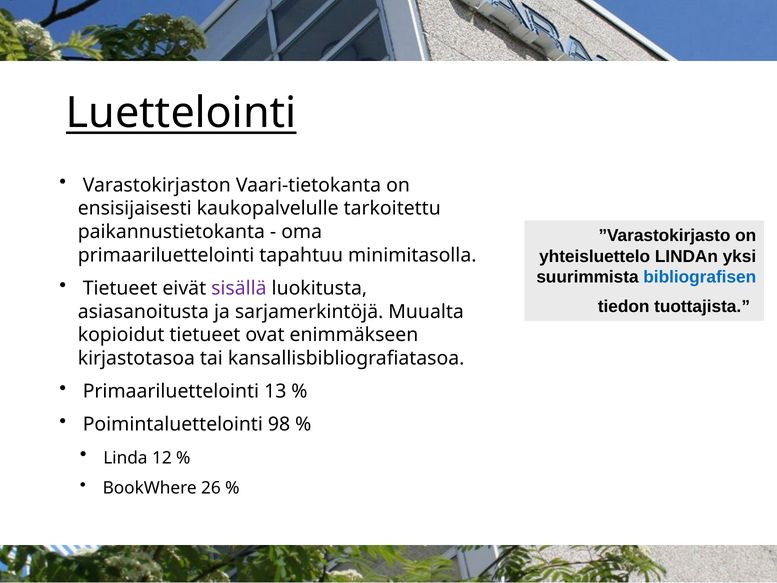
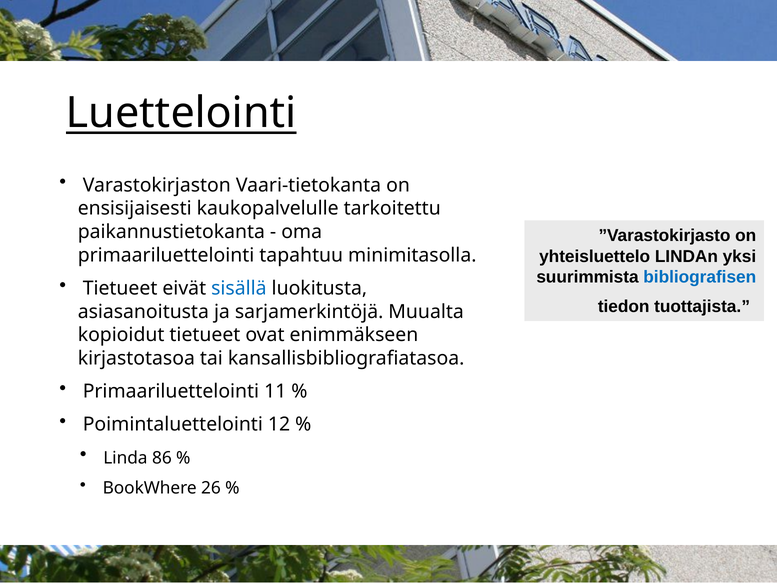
sisällä colour: purple -> blue (239, 288)
13: 13 -> 11 (275, 391)
98: 98 -> 12 (279, 424)
12: 12 -> 86 (162, 458)
